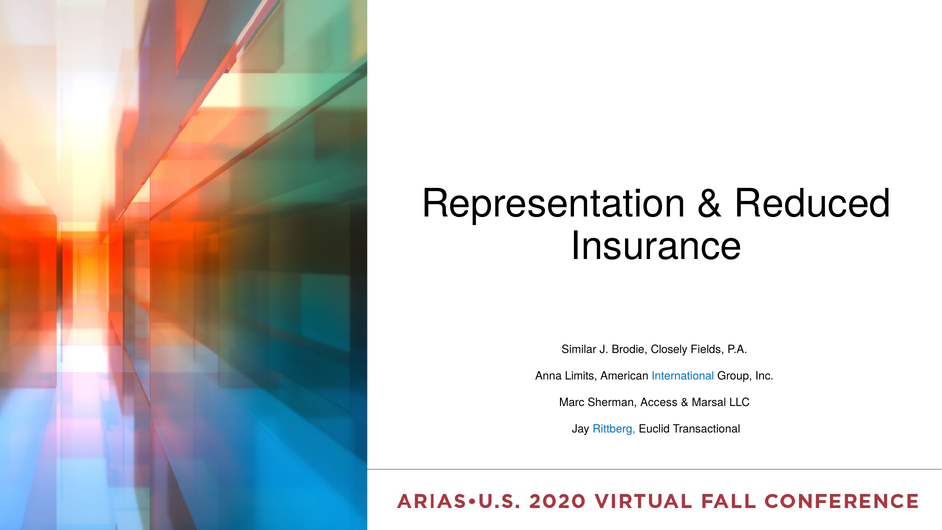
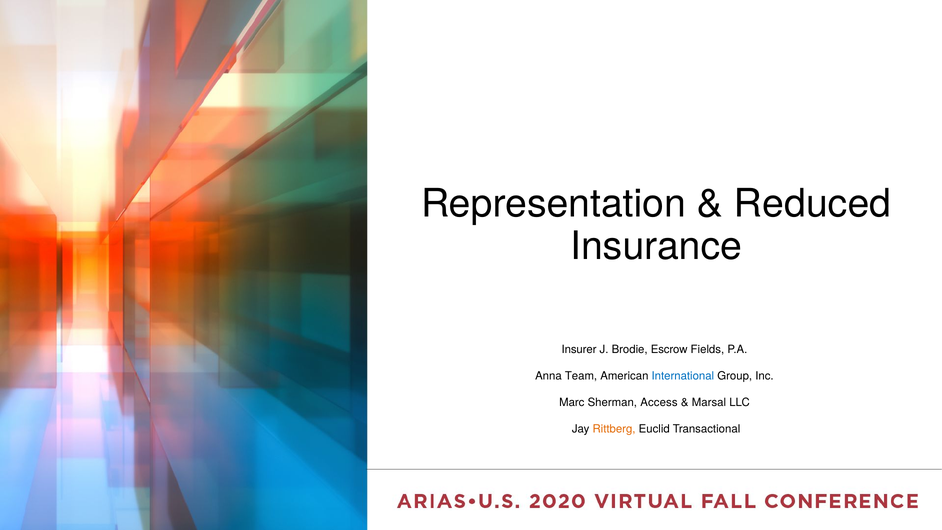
Similar: Similar -> Insurer (579, 349)
Closely: Closely -> Escrow (669, 349)
Limits: Limits -> Team (581, 376)
Rittberg colour: blue -> orange (614, 429)
